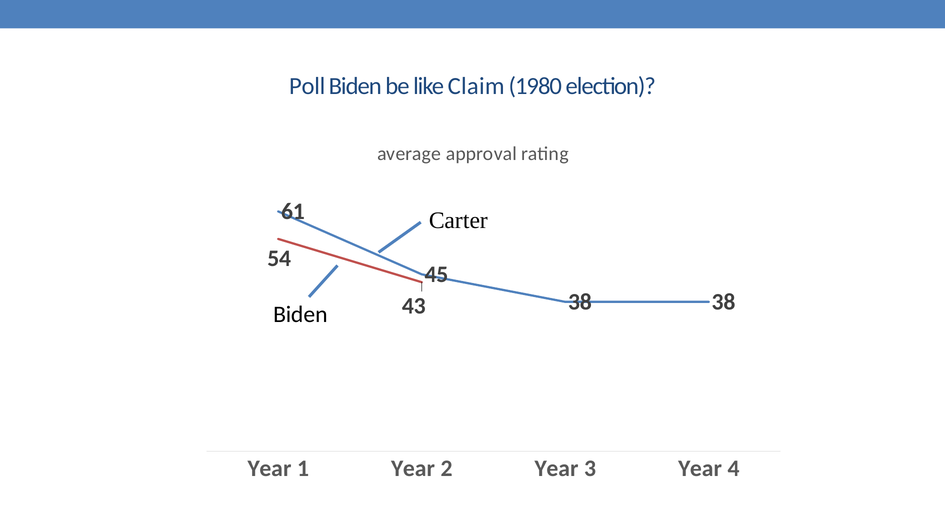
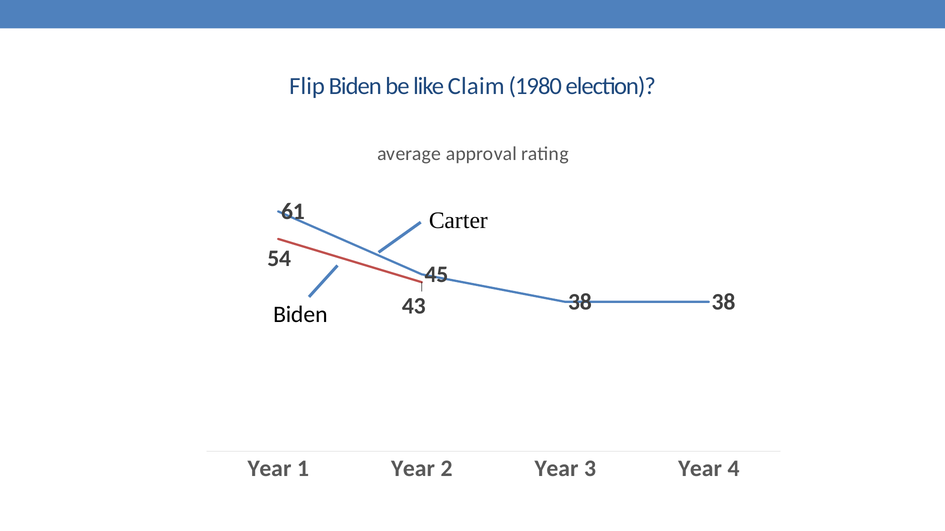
Poll: Poll -> Flip (307, 86)
